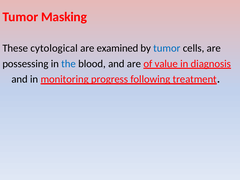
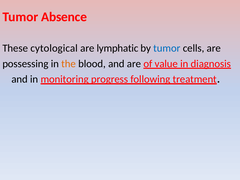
Masking: Masking -> Absence (64, 17)
examined: examined -> lymphatic (118, 48)
the colour: blue -> orange (69, 64)
